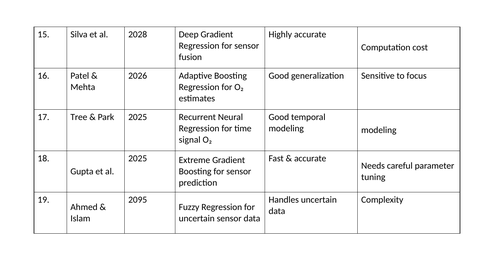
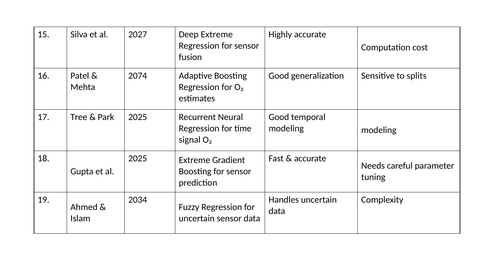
2028: 2028 -> 2027 (138, 34)
Deep Gradient: Gradient -> Extreme (217, 34)
2026: 2026 -> 2074 (138, 76)
focus: focus -> splits (417, 76)
2095: 2095 -> 2034 (138, 200)
